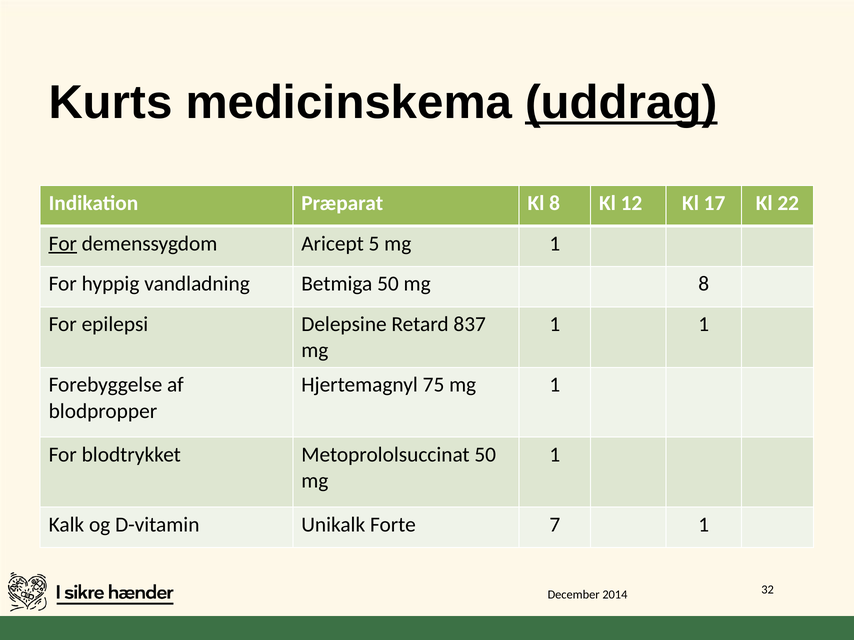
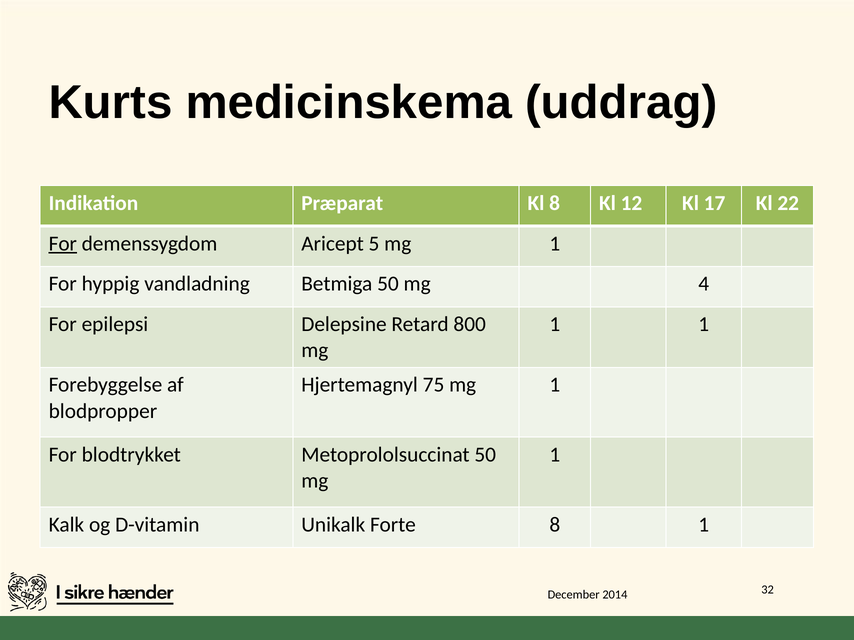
uddrag underline: present -> none (621, 103)
mg 8: 8 -> 4 (704, 284)
837: 837 -> 800 (470, 325)
Forte 7: 7 -> 8 (555, 525)
